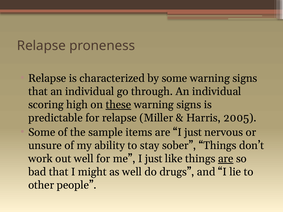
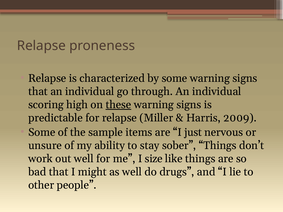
2005: 2005 -> 2009 (240, 118)
me I just: just -> size (154, 159)
are underline: present -> none (226, 159)
